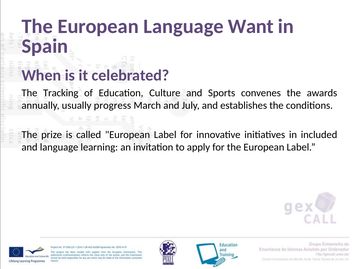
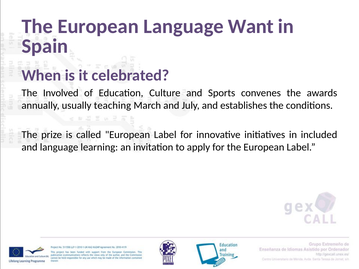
Tracking: Tracking -> Involved (61, 93)
progress: progress -> teaching (112, 105)
